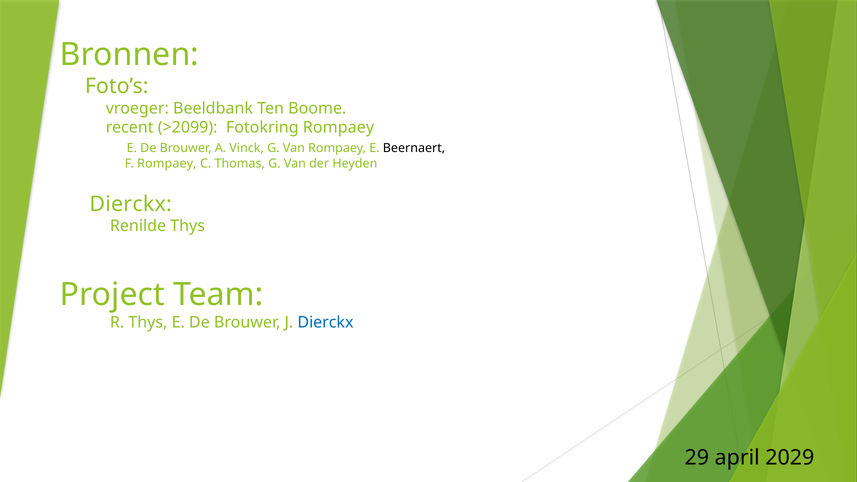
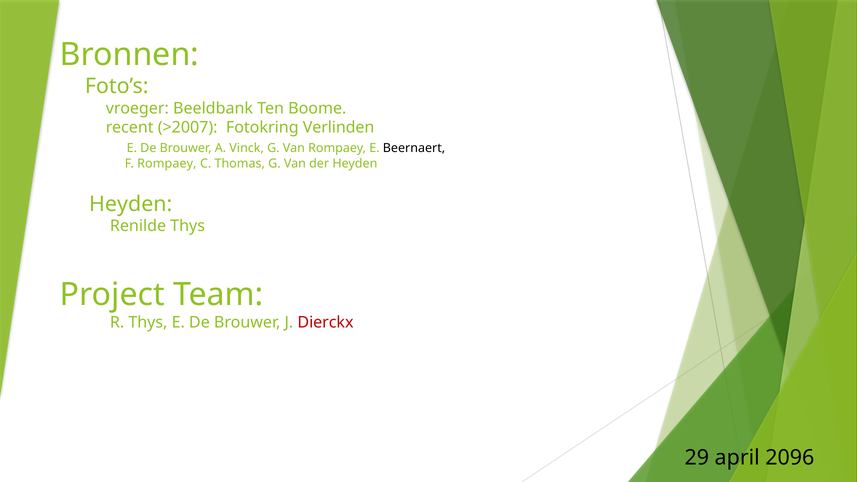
>2099: >2099 -> >2007 (188, 128)
Fotokring Rompaey: Rompaey -> Verlinden (339, 128)
Dierckx: Dierckx -> Heyden (131, 204)
Dierckx colour: blue -> red (325, 323)
2029: 2029 -> 2096 (790, 458)
